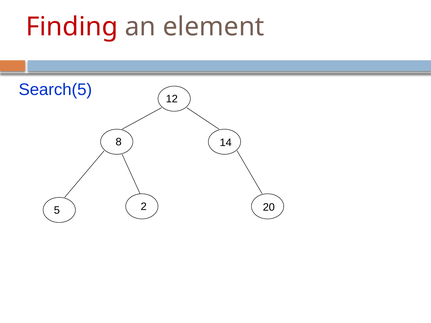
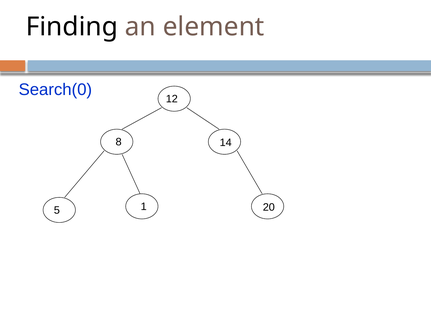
Finding colour: red -> black (72, 27)
Search(5: Search(5 -> Search(0 (55, 90)
2: 2 -> 1 (144, 207)
